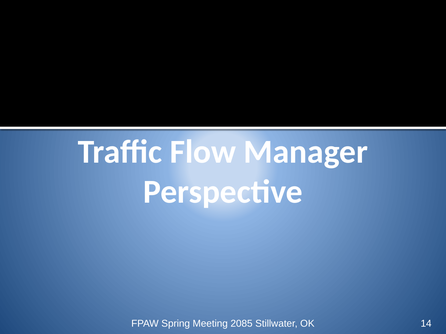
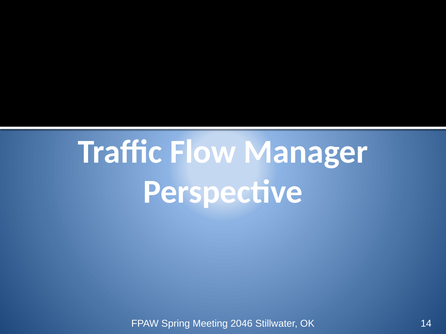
2085: 2085 -> 2046 (242, 324)
